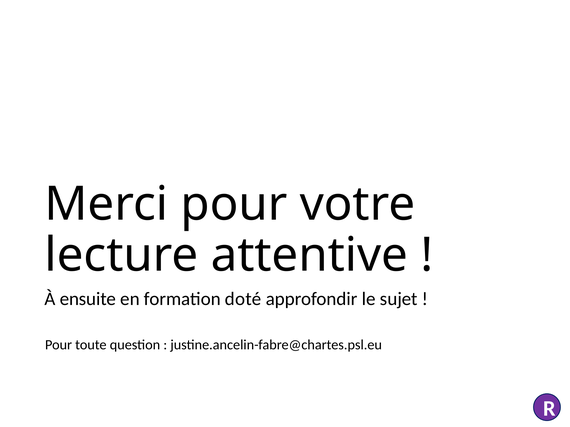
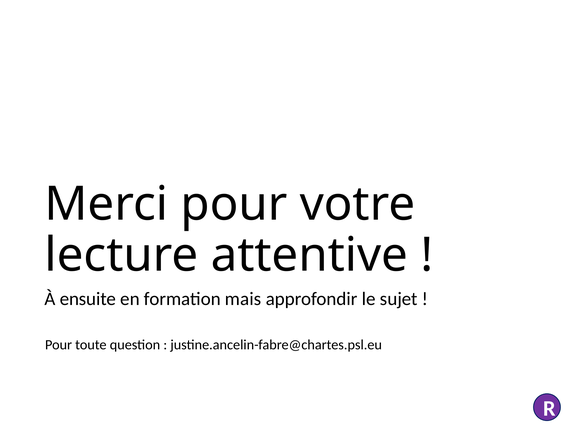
doté: doté -> mais (243, 299)
